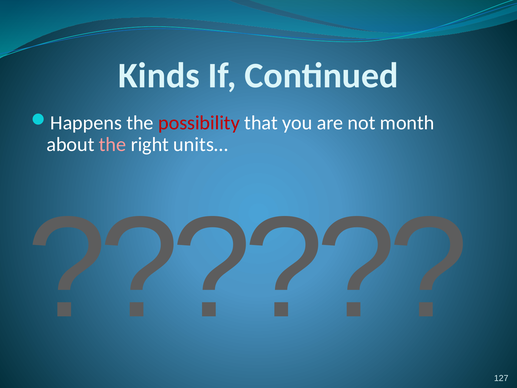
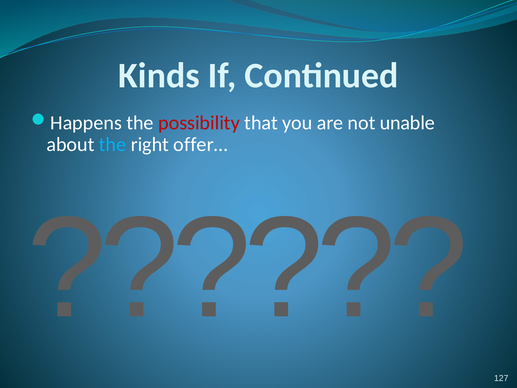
month: month -> unable (407, 123)
the colour: pink -> light blue (113, 144)
units…: units… -> offer… (201, 144)
